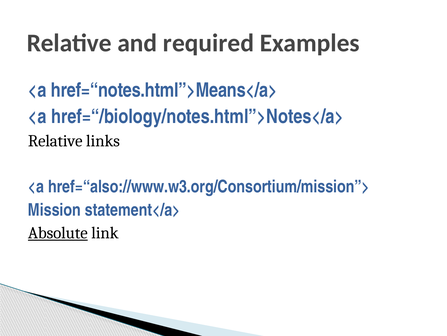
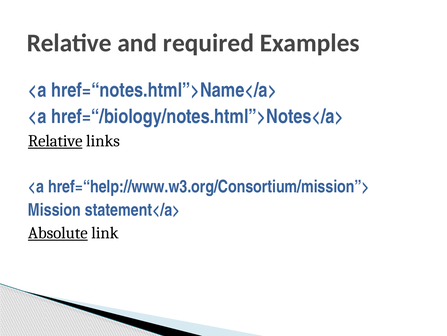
href=“notes.html”>Means</a>: href=“notes.html”>Means</a> -> href=“notes.html”>Name</a> (164, 90)
Relative underline: none -> present (55, 141)
href=“also://www.w3.org/Consortium/mission”>: href=“also://www.w3.org/Consortium/mission”> -> href=“help://www.w3.org/Consortium/mission”> (209, 186)
